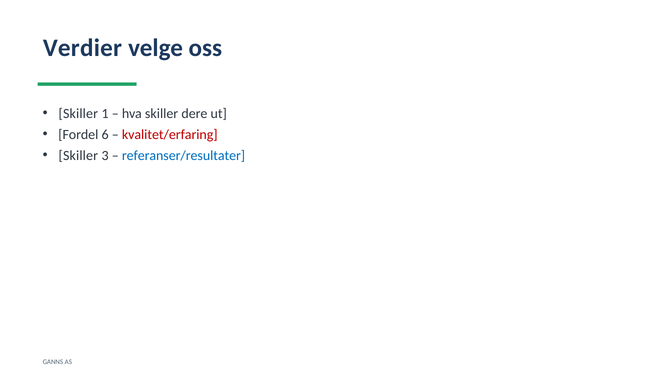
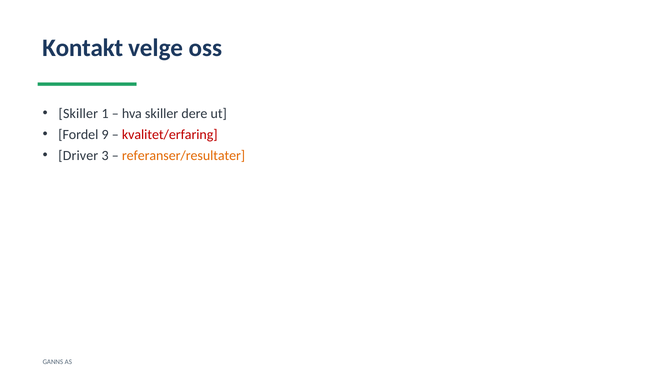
Verdier: Verdier -> Kontakt (83, 48)
6: 6 -> 9 (105, 134)
Skiller: Skiller -> Driver (78, 155)
referanser/resultater colour: blue -> orange (183, 155)
